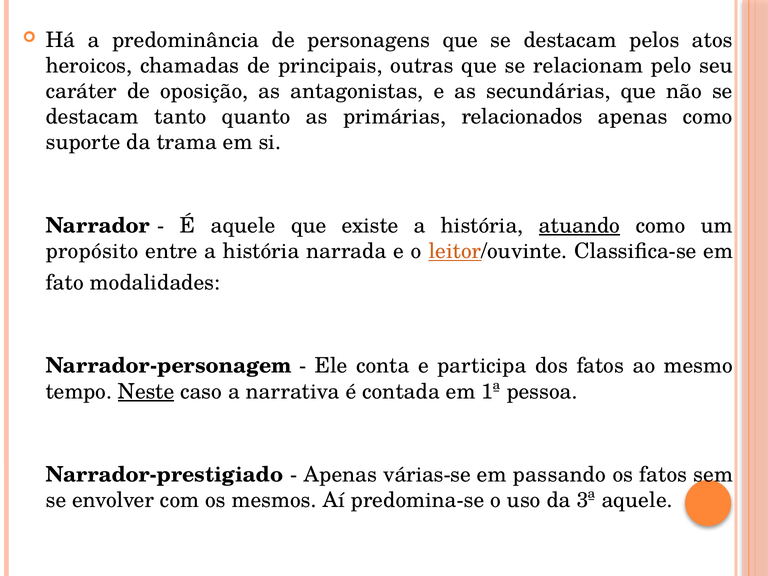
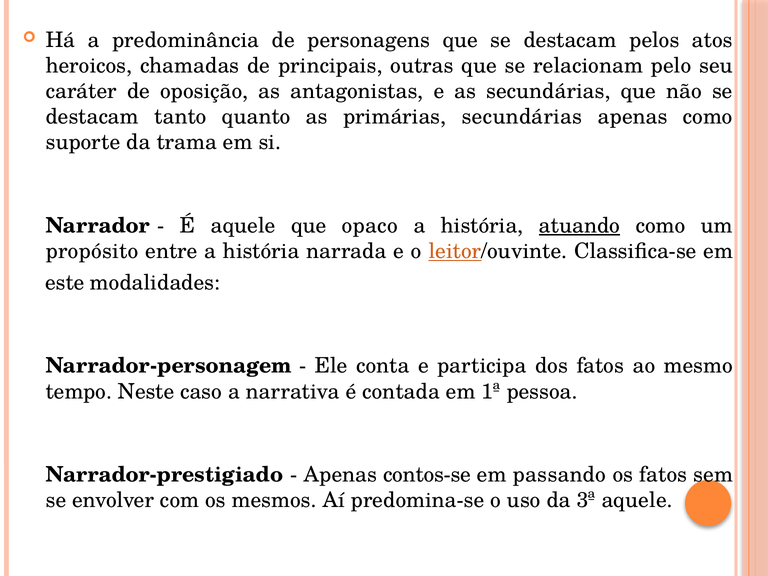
primárias relacionados: relacionados -> secundárias (522, 117)
existe: existe -> opaco (370, 226)
fato: fato -> este (65, 283)
Neste underline: present -> none (146, 391)
várias-se: várias-se -> contos-se (427, 475)
